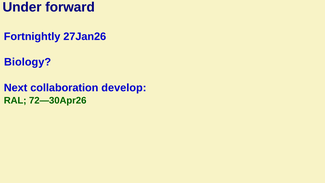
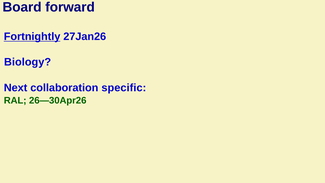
Under: Under -> Board (22, 7)
Fortnightly underline: none -> present (32, 37)
develop: develop -> specific (124, 88)
72—30Apr26: 72—30Apr26 -> 26—30Apr26 (58, 100)
